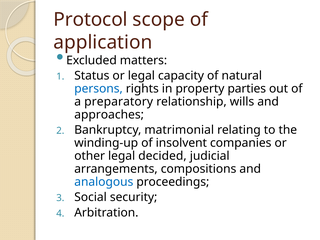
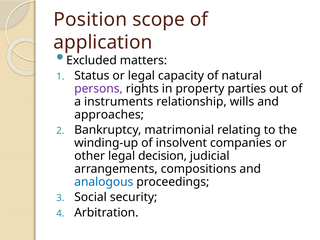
Protocol: Protocol -> Position (90, 19)
persons colour: blue -> purple (98, 89)
preparatory: preparatory -> instruments (119, 102)
decided: decided -> decision (163, 156)
